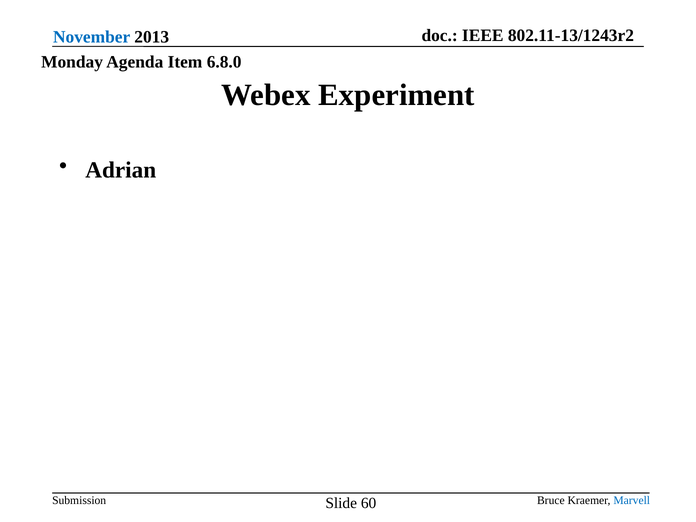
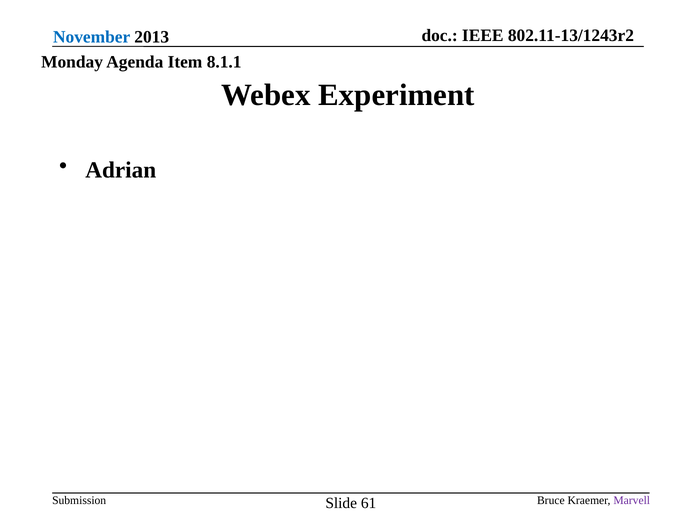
6.8.0: 6.8.0 -> 8.1.1 (224, 62)
Marvell colour: blue -> purple (632, 501)
60: 60 -> 61 (369, 503)
